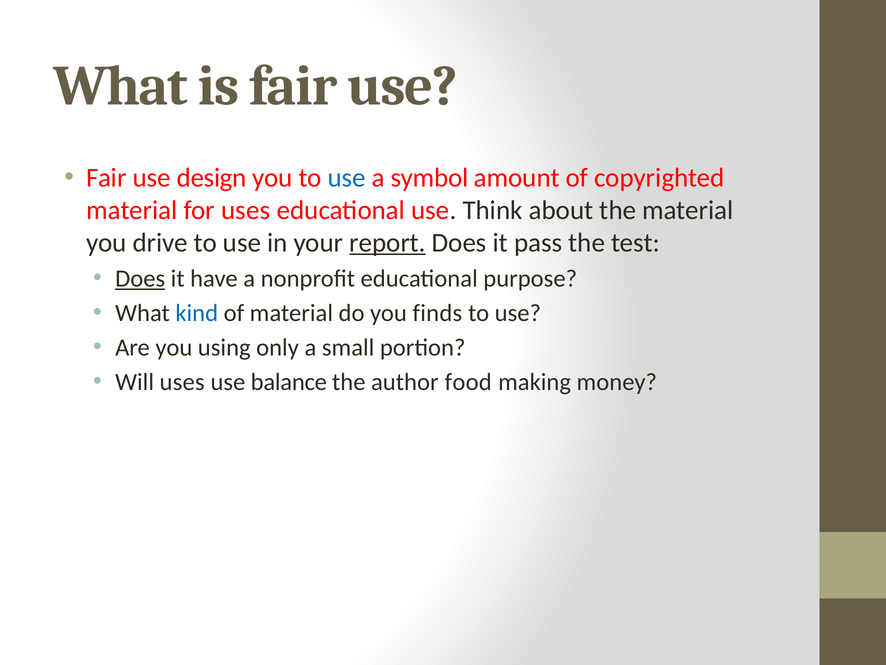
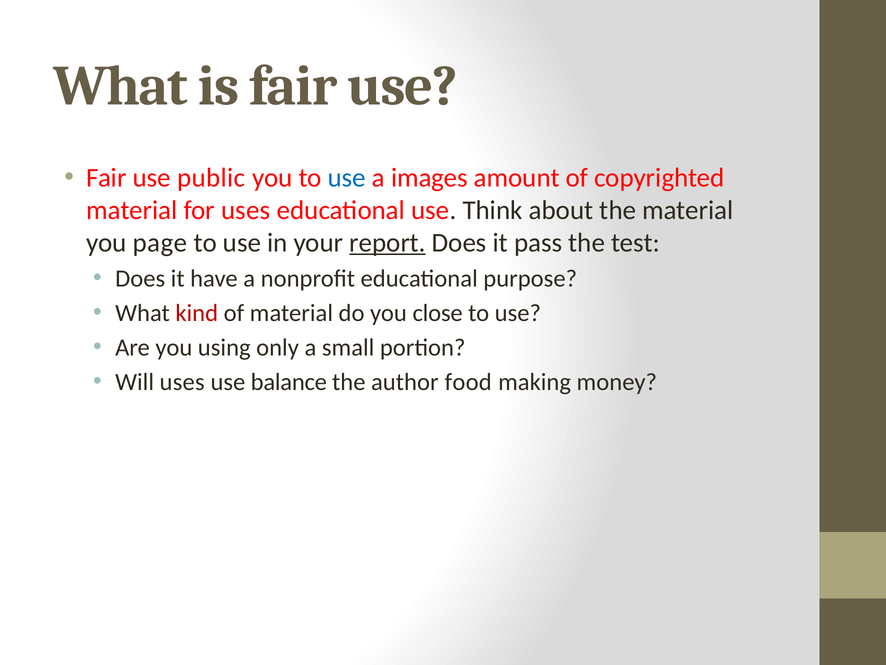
design: design -> public (211, 178)
symbol: symbol -> images (429, 178)
drive: drive -> page (160, 243)
Does underline: present -> none (140, 278)
kind colour: blue -> red (197, 313)
finds: finds -> close (438, 313)
